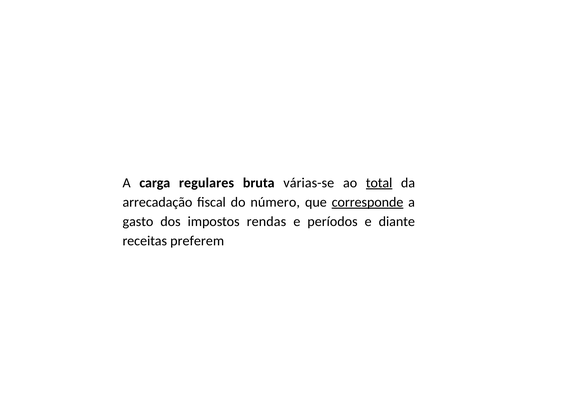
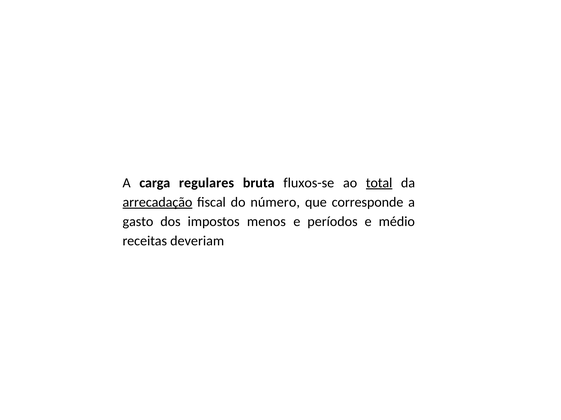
várias-se: várias-se -> fluxos-se (309, 183)
arrecadação underline: none -> present (157, 202)
corresponde underline: present -> none (368, 202)
rendas: rendas -> menos (266, 222)
diante: diante -> médio (397, 222)
preferem: preferem -> deveriam (197, 241)
